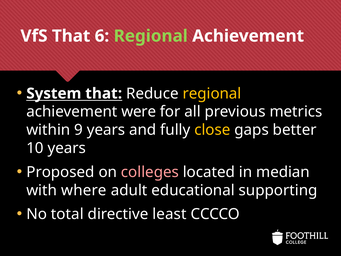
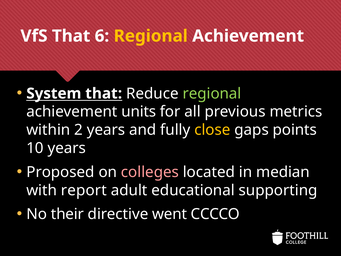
Regional colour: light green -> yellow (151, 36)
regional colour: yellow -> light green (212, 93)
were: were -> units (139, 112)
9: 9 -> 2 (79, 130)
better: better -> points (295, 130)
where: where -> report (84, 190)
total: total -> their (67, 214)
least: least -> went (170, 214)
